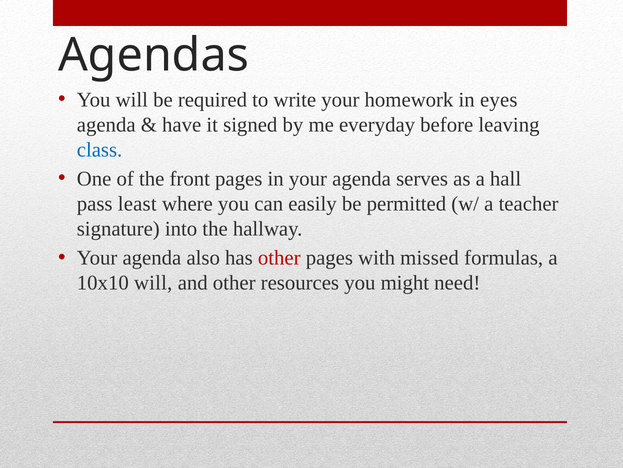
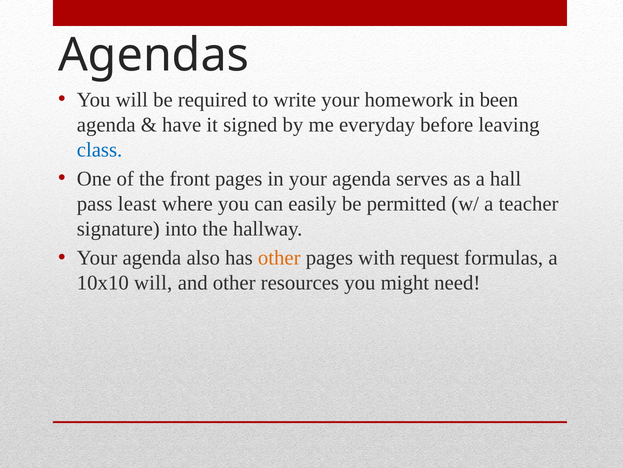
eyes: eyes -> been (499, 100)
other colour: red -> orange (279, 257)
missed: missed -> request (430, 257)
